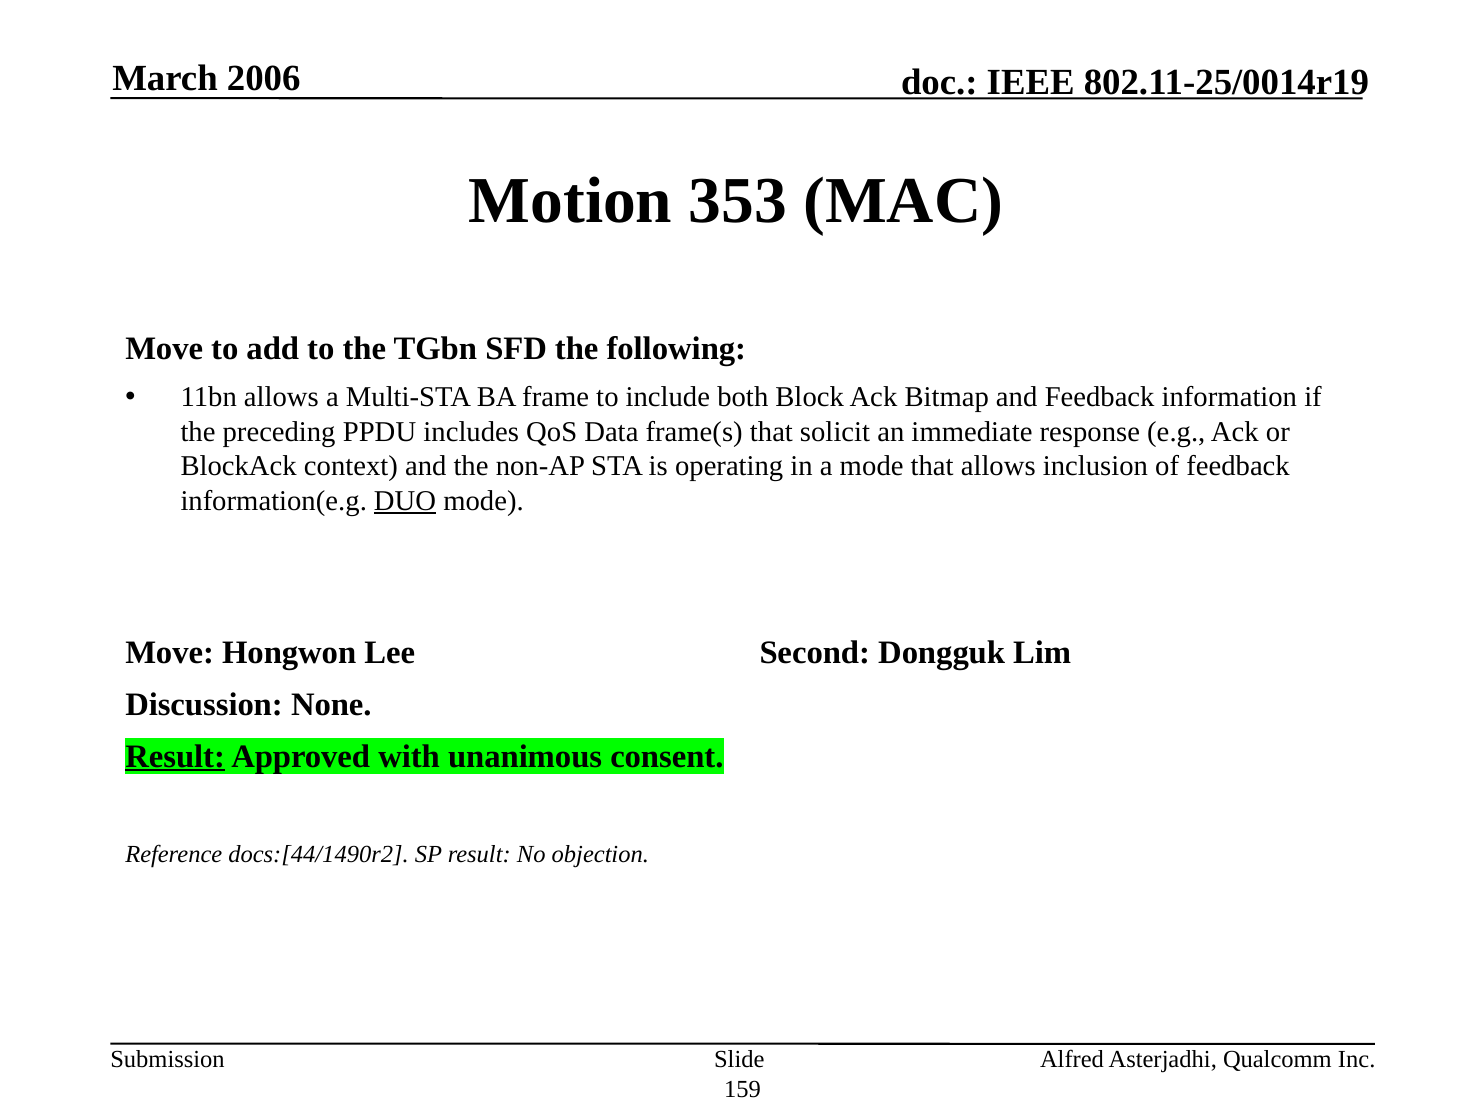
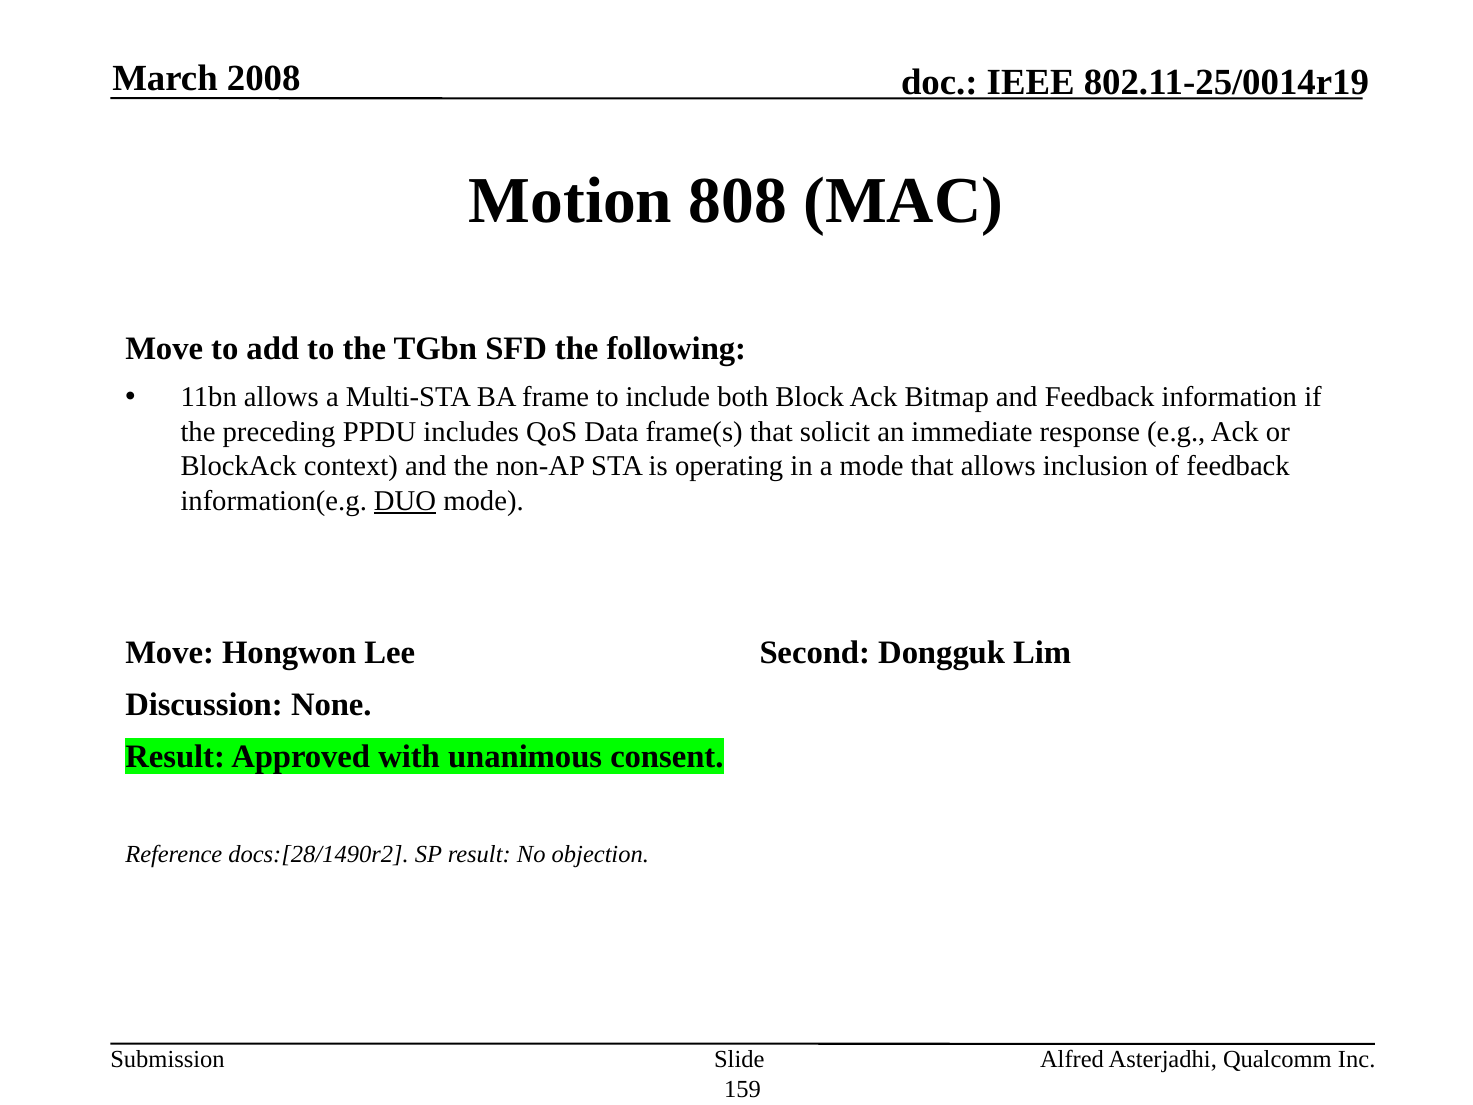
2006: 2006 -> 2008 (264, 78)
353: 353 -> 808 (738, 201)
Result underline: present -> none (175, 756)
docs:[44/1490r2: docs:[44/1490r2 -> docs:[28/1490r2 (319, 854)
